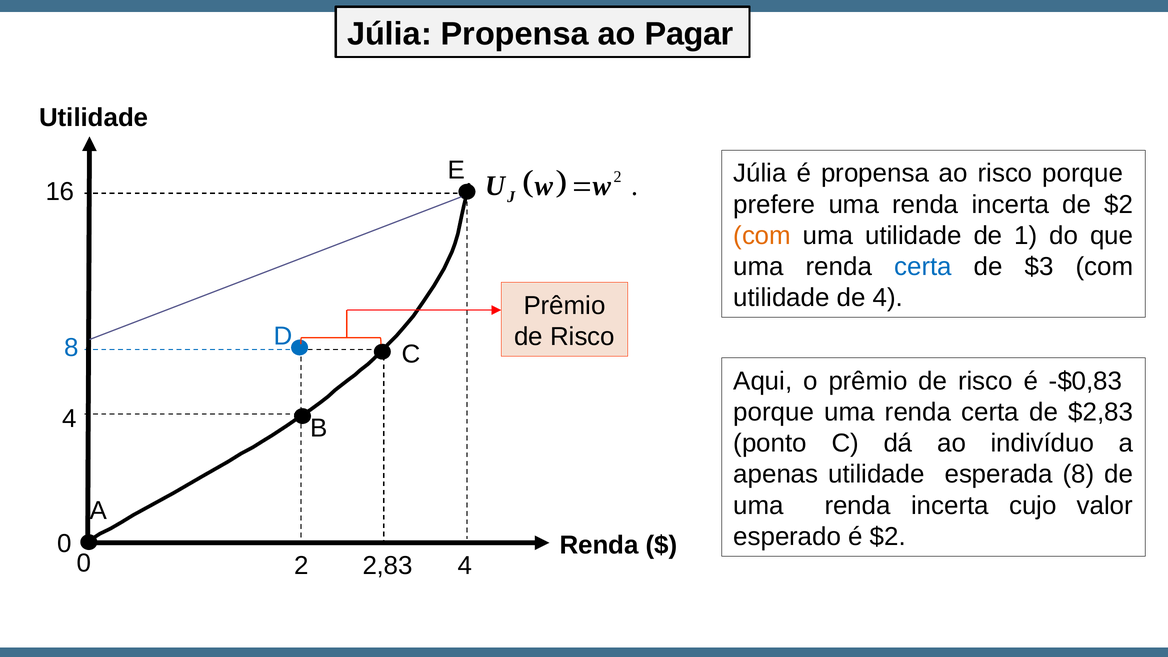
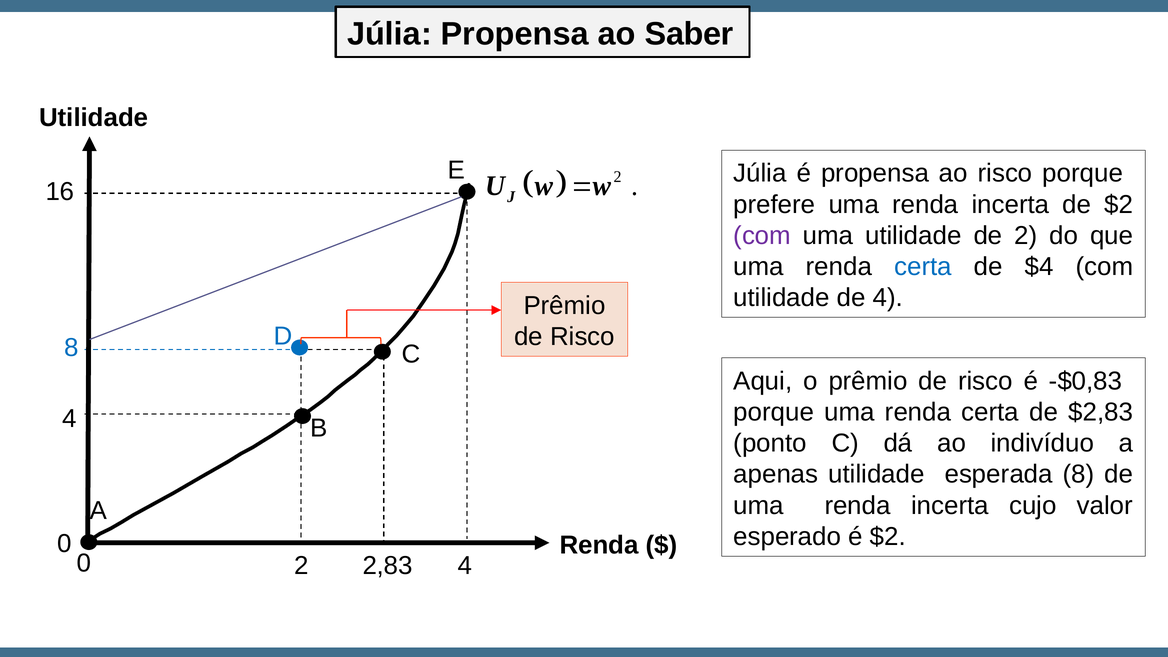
Pagar: Pagar -> Saber (689, 34)
com colour: orange -> purple (762, 236)
de 1: 1 -> 2 (1026, 236)
$3: $3 -> $4 (1039, 267)
